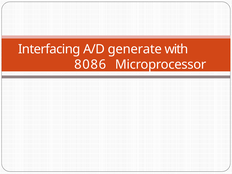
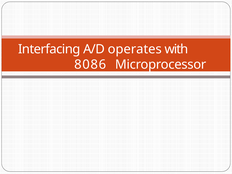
generate: generate -> operates (135, 49)
